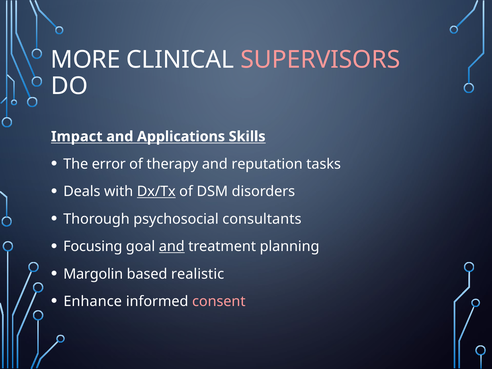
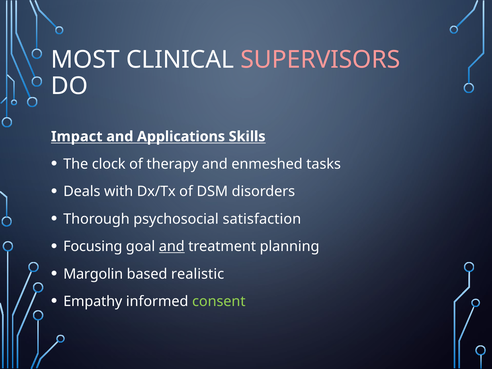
MORE: MORE -> MOST (85, 60)
error: error -> clock (109, 164)
reputation: reputation -> enmeshed (267, 164)
Dx/Tx underline: present -> none (156, 192)
consultants: consultants -> satisfaction (262, 219)
Enhance: Enhance -> Empathy (93, 301)
consent colour: pink -> light green (219, 301)
